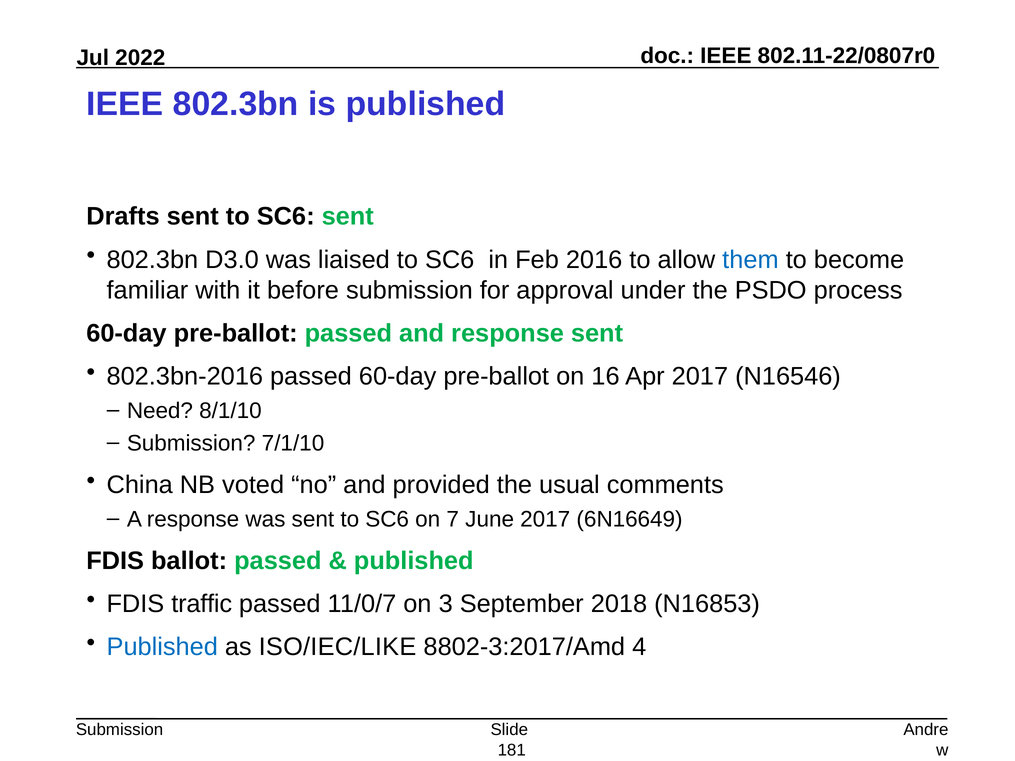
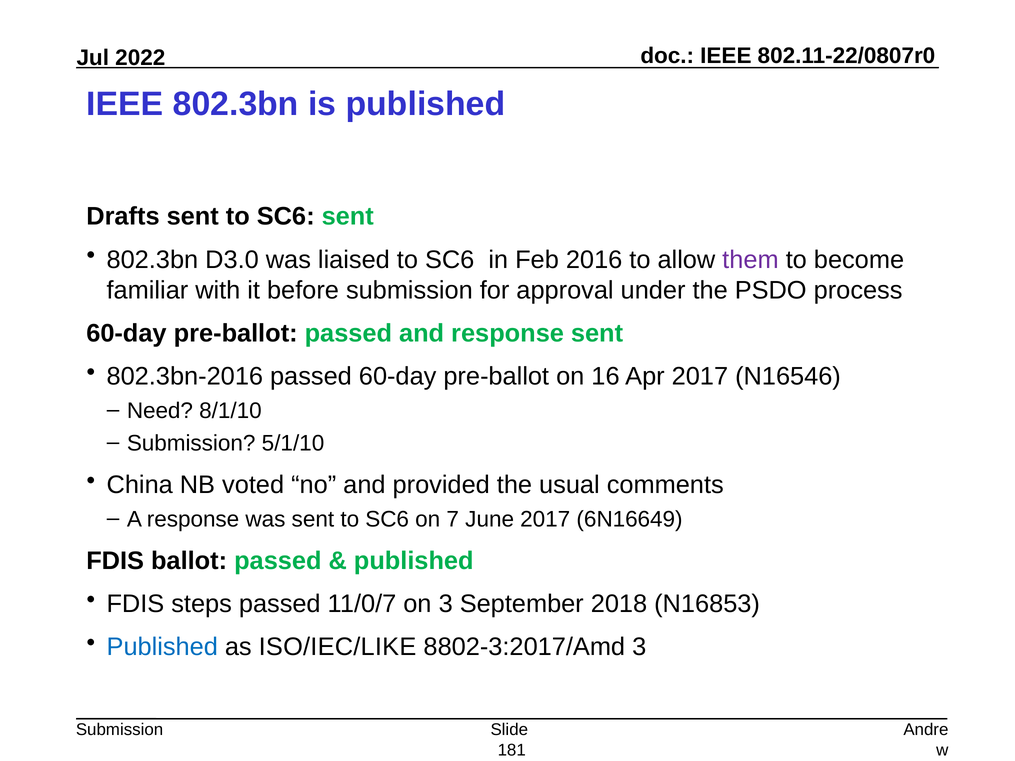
them colour: blue -> purple (750, 260)
7/1/10: 7/1/10 -> 5/1/10 (293, 443)
traffic: traffic -> steps (202, 604)
8802-3:2017/Amd 4: 4 -> 3 (639, 647)
